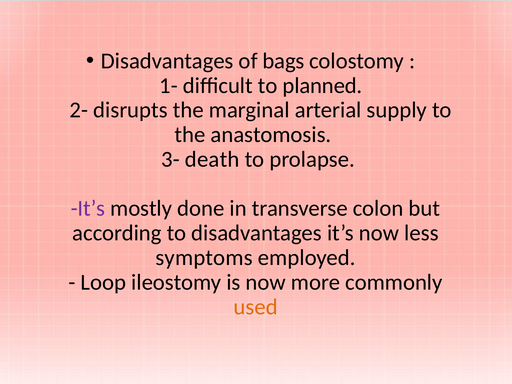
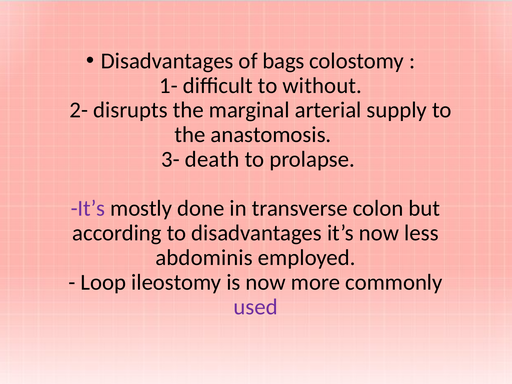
planned: planned -> without (322, 85)
symptoms: symptoms -> abdominis (204, 258)
used colour: orange -> purple (256, 307)
